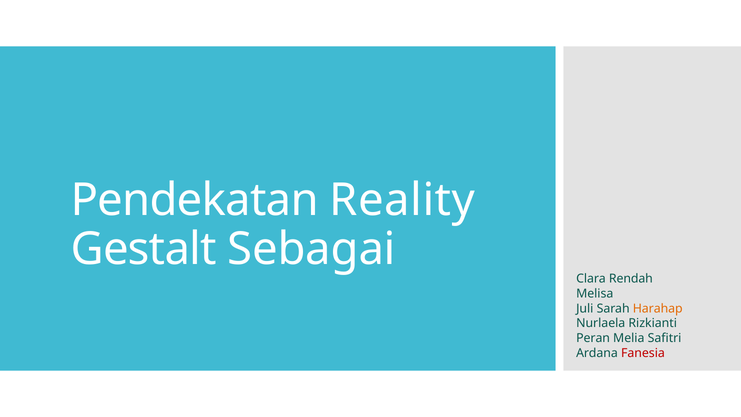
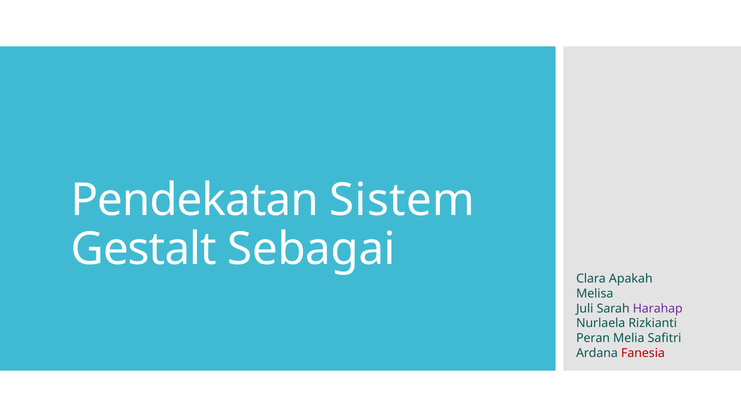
Reality: Reality -> Sistem (402, 200)
Rendah: Rendah -> Apakah (631, 279)
Harahap colour: orange -> purple (658, 308)
